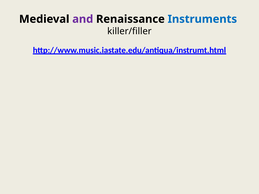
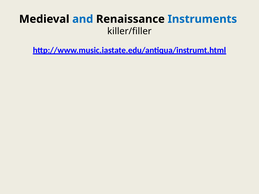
and colour: purple -> blue (83, 19)
